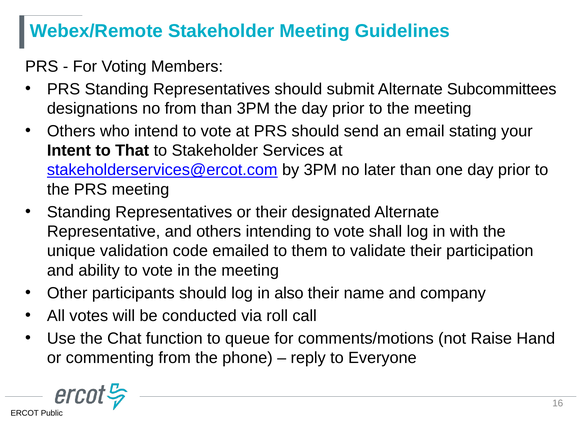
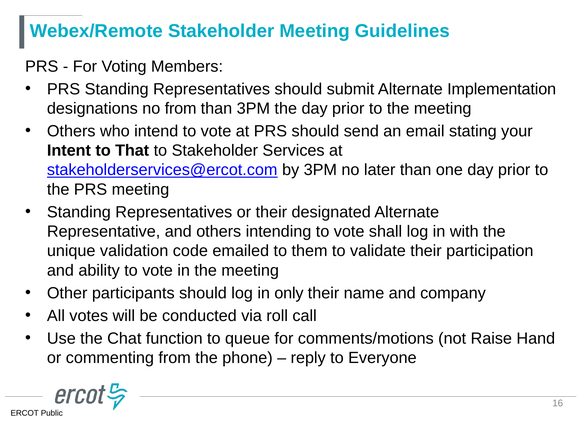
Subcommittees: Subcommittees -> Implementation (502, 89)
also: also -> only (289, 293)
